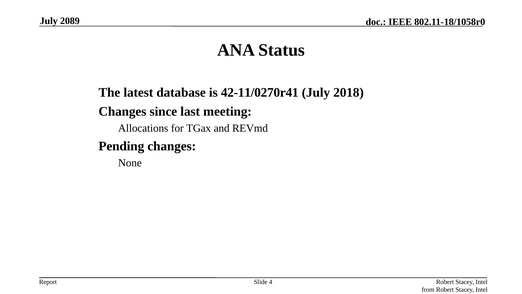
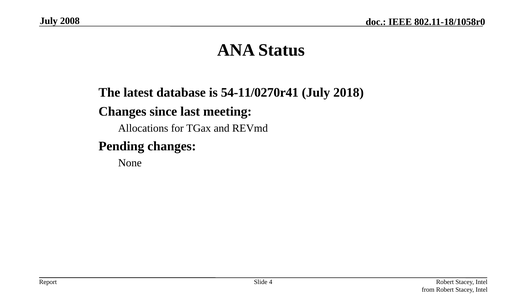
2089: 2089 -> 2008 (70, 21)
42-11/0270r41: 42-11/0270r41 -> 54-11/0270r41 (260, 92)
